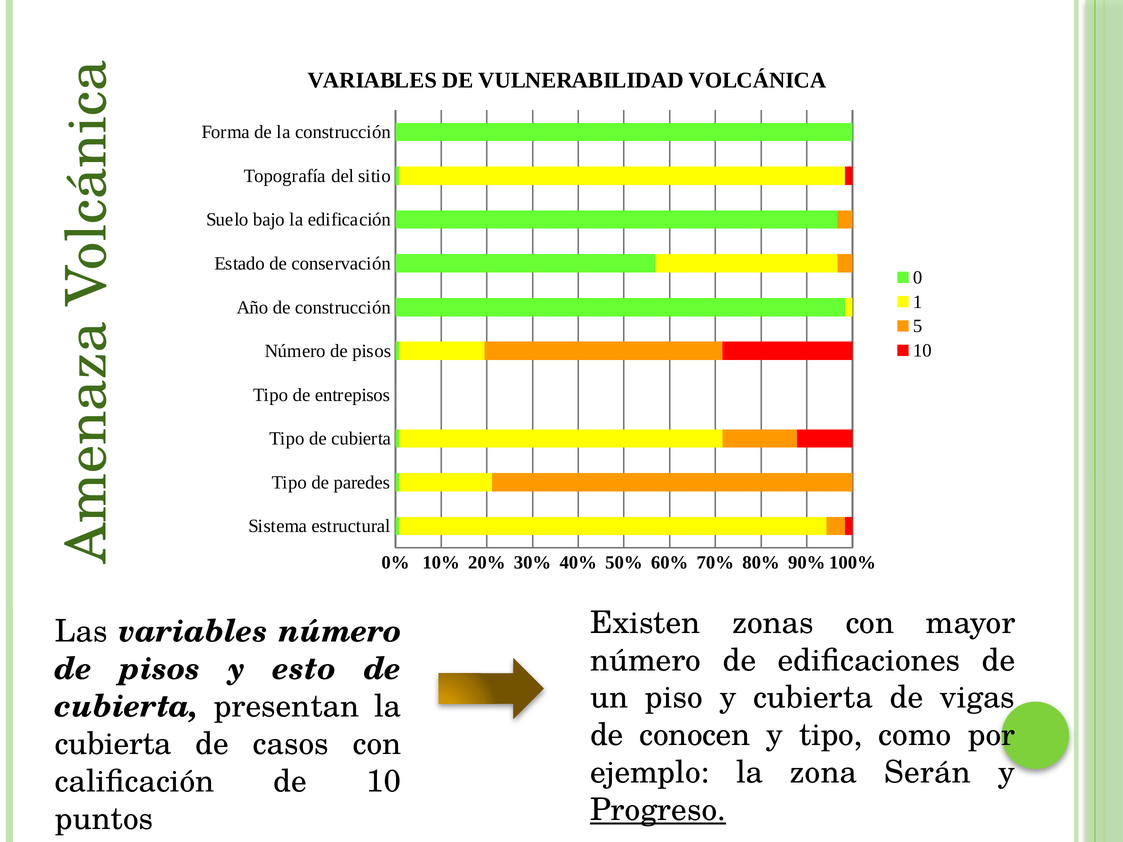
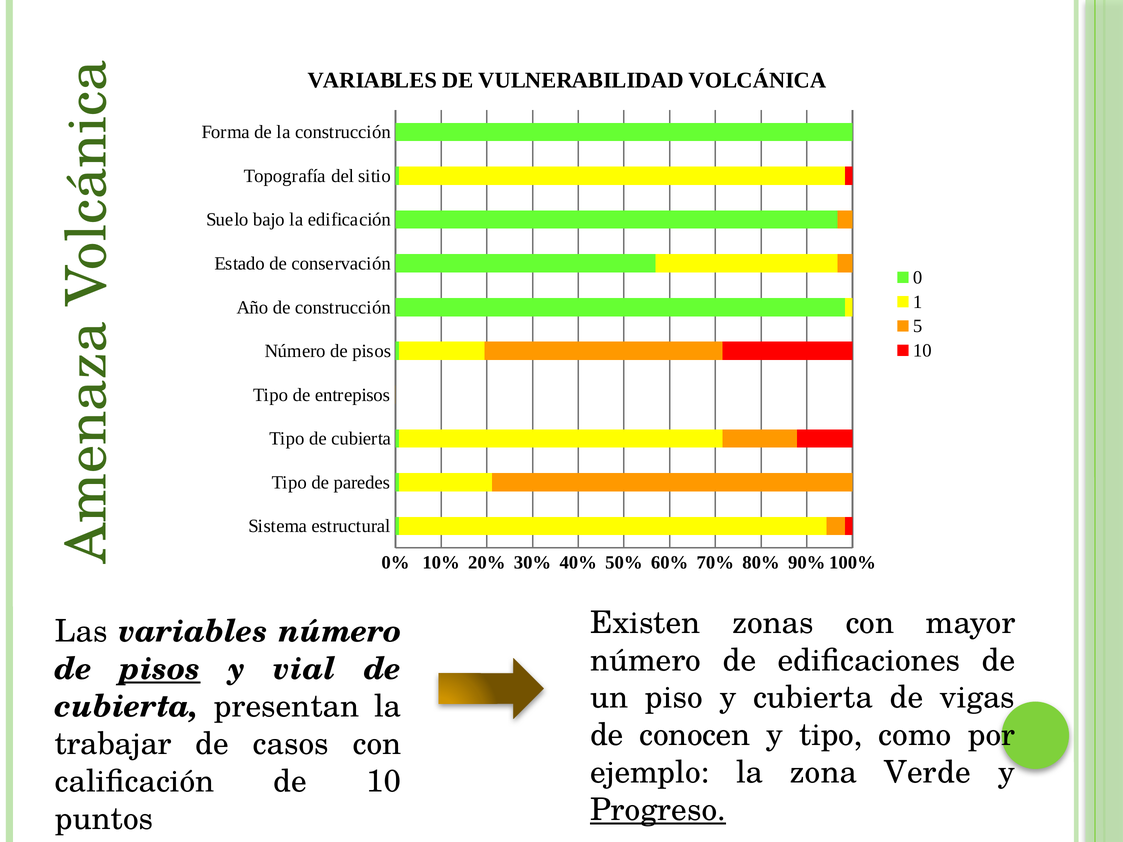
pisos underline: none -> present (160, 669)
esto: esto -> vial (304, 669)
cubierta: cubierta -> trabajar (113, 744)
Serán: Serán -> Verde (928, 773)
